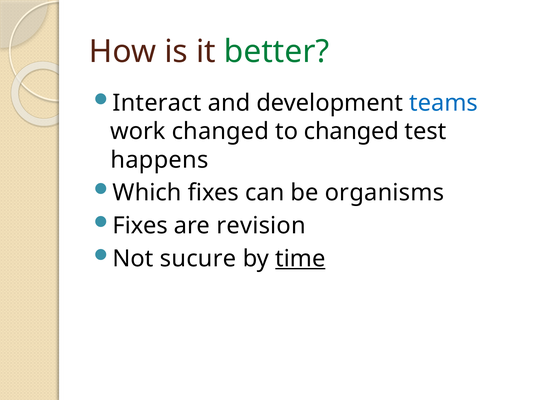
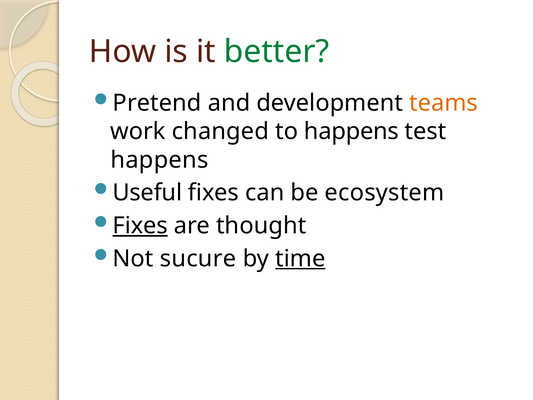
Interact: Interact -> Pretend (157, 103)
teams colour: blue -> orange (444, 103)
to changed: changed -> happens (351, 131)
Which: Which -> Useful (147, 193)
organisms: organisms -> ecosystem (384, 193)
Fixes underline: none -> present (140, 226)
revision: revision -> thought (261, 226)
